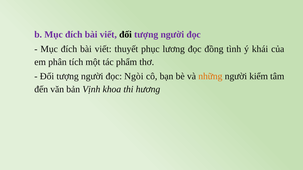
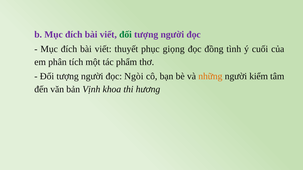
đối colour: black -> green (125, 35)
lương: lương -> giọng (174, 49)
khái: khái -> cuối (260, 49)
